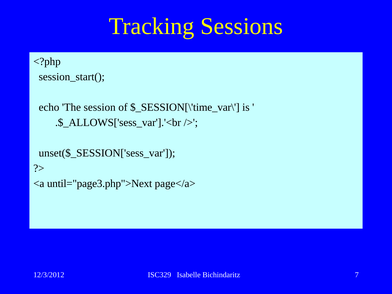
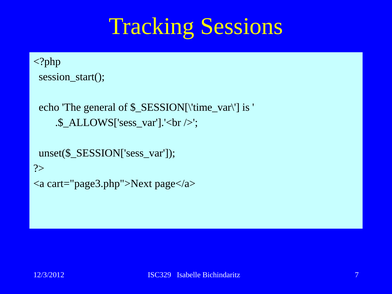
session: session -> general (100, 107)
until="page3.php">Next: until="page3.php">Next -> cart="page3.php">Next (99, 184)
